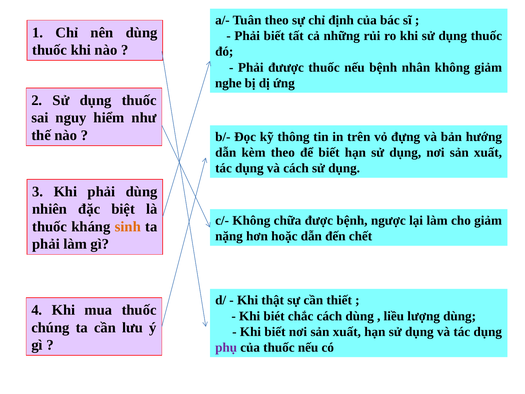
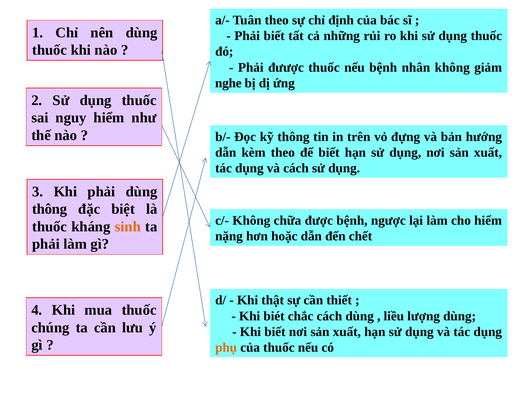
nhiên: nhiên -> thông (50, 209)
cho giảm: giảm -> hiểm (488, 220)
phụ colour: purple -> orange (226, 347)
